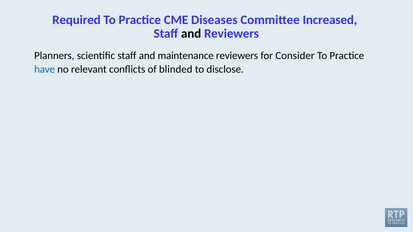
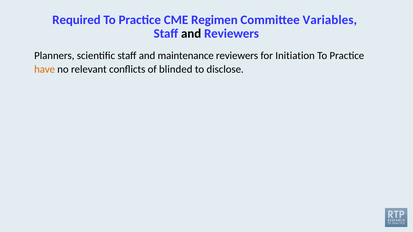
Diseases: Diseases -> Regimen (214, 20)
Increased: Increased -> Variables (330, 20)
Consider: Consider -> Initiation (295, 56)
have colour: blue -> orange (45, 69)
